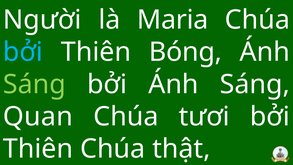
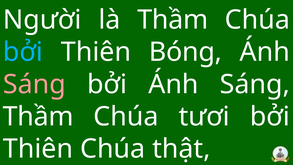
là Maria: Maria -> Thầm (173, 20)
Sáng colour: light green -> pink (34, 84)
Quan: Quan -> Thầm (38, 117)
